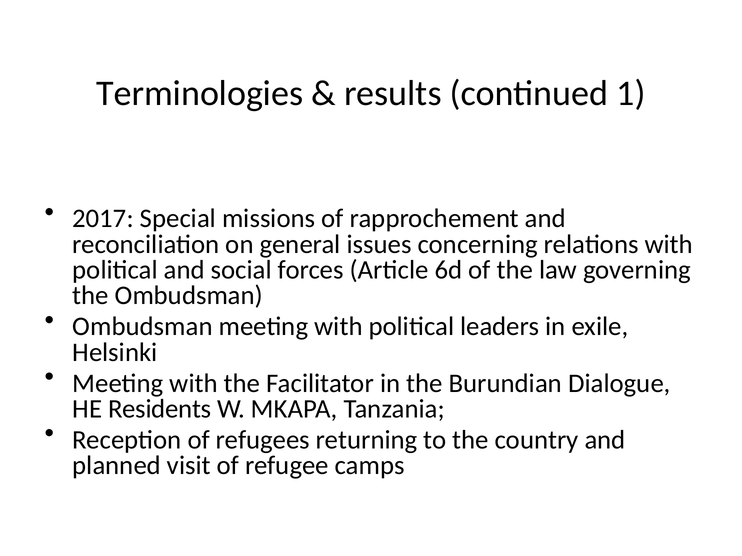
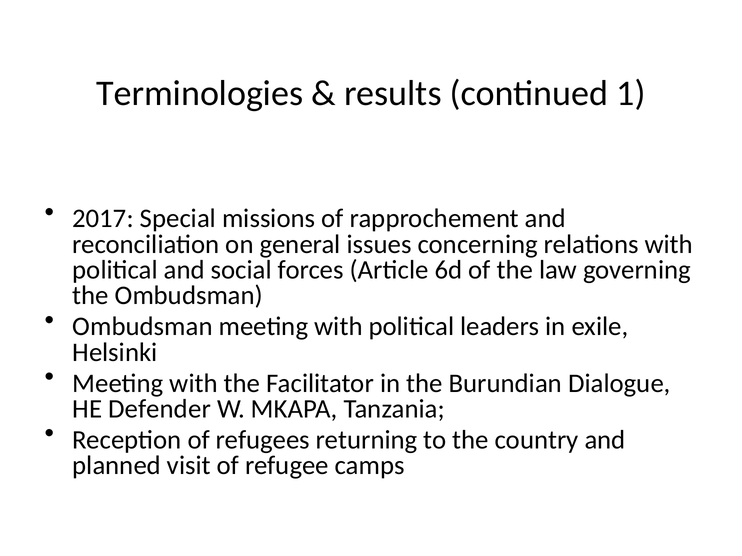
Residents: Residents -> Defender (160, 409)
